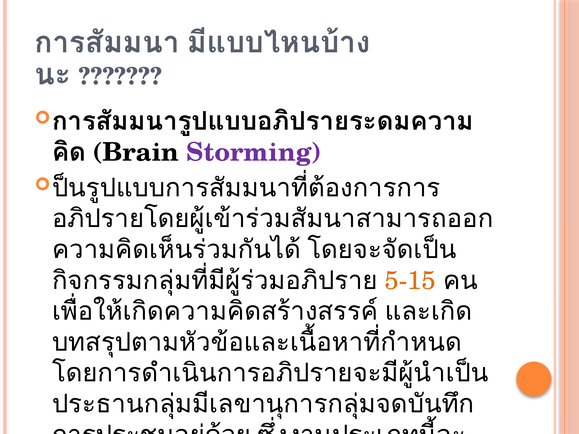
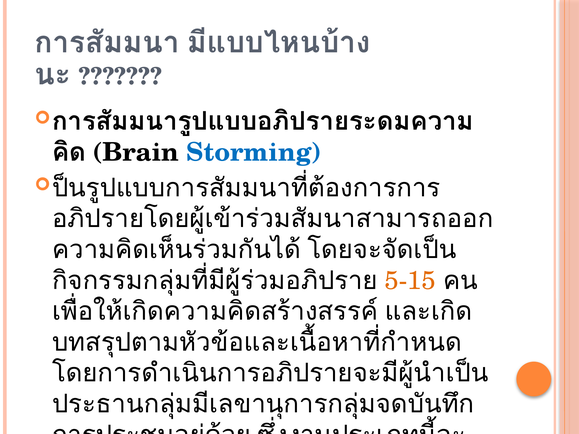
Storming colour: purple -> blue (254, 152)
